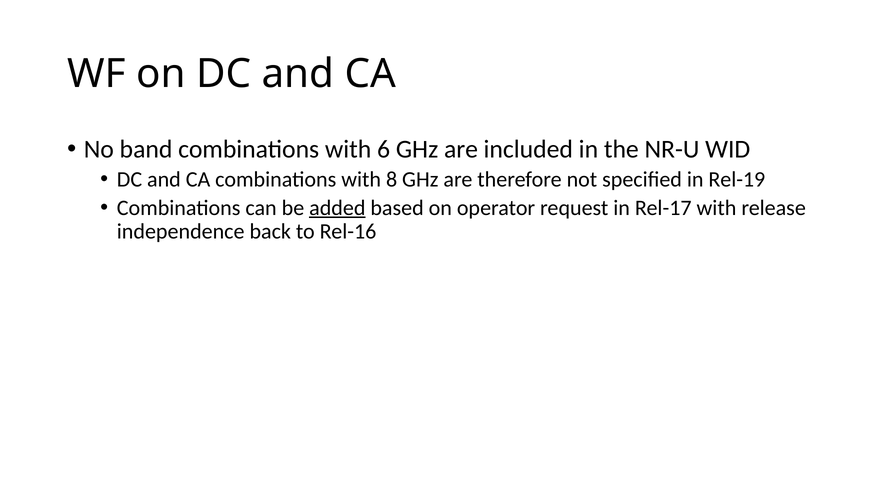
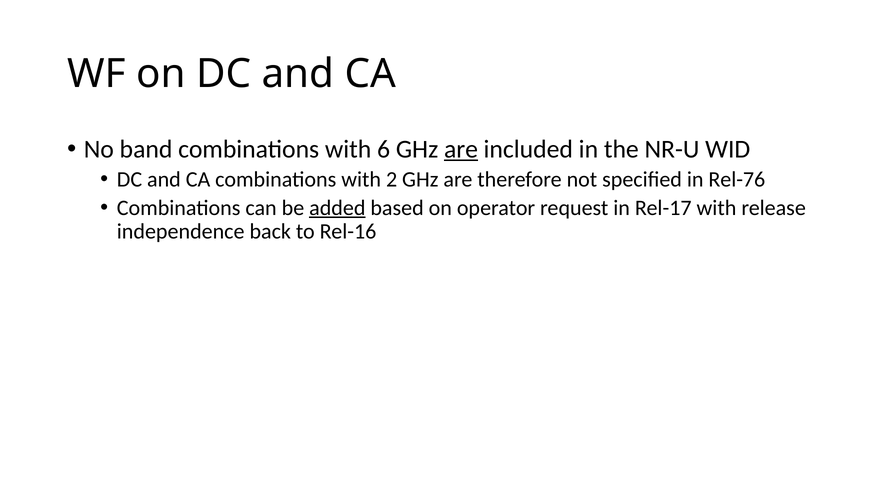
are underline: none -> present (461, 149)
8: 8 -> 2 (392, 180)
Rel-19: Rel-19 -> Rel-76 (737, 180)
